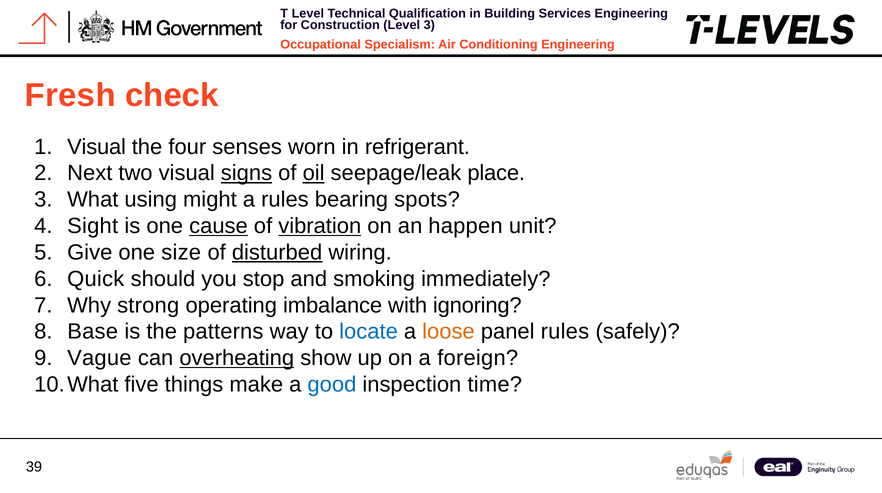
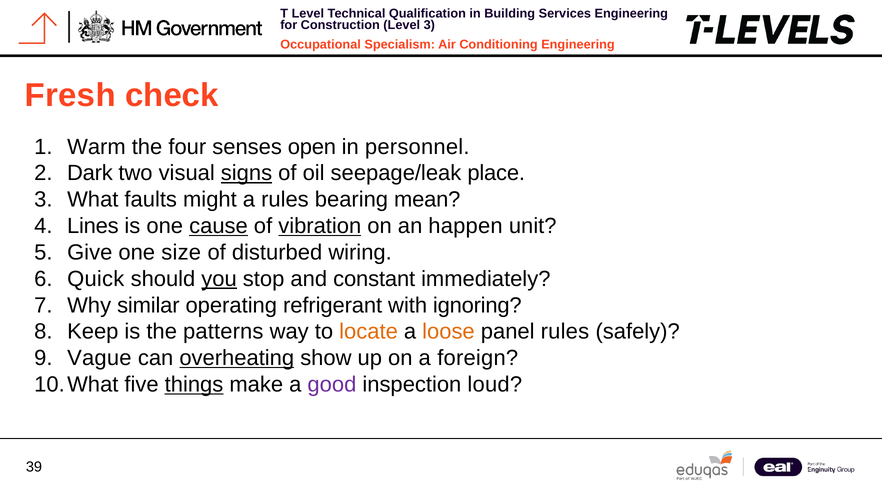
Visual: Visual -> Warm (96, 147)
worn: worn -> open (312, 147)
refrigerant: refrigerant -> personnel (417, 147)
Next: Next -> Dark (90, 173)
oil underline: present -> none (314, 173)
using: using -> faults (151, 200)
spots: spots -> mean (427, 200)
Sight: Sight -> Lines (93, 226)
disturbed underline: present -> none (277, 252)
you underline: none -> present (219, 279)
smoking: smoking -> constant (374, 279)
strong: strong -> similar (148, 305)
imbalance: imbalance -> refrigerant (333, 305)
Base: Base -> Keep (93, 332)
locate colour: blue -> orange (369, 332)
things underline: none -> present (194, 384)
good colour: blue -> purple (332, 384)
time: time -> loud (495, 384)
